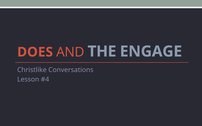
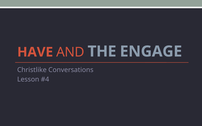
DOES: DOES -> HAVE (35, 52)
